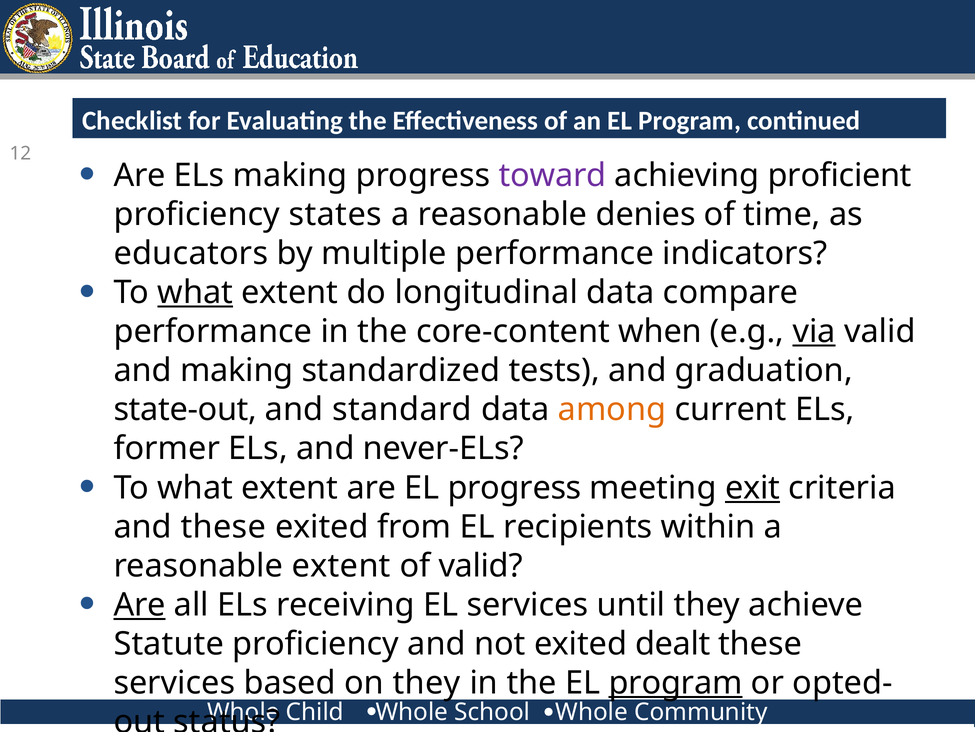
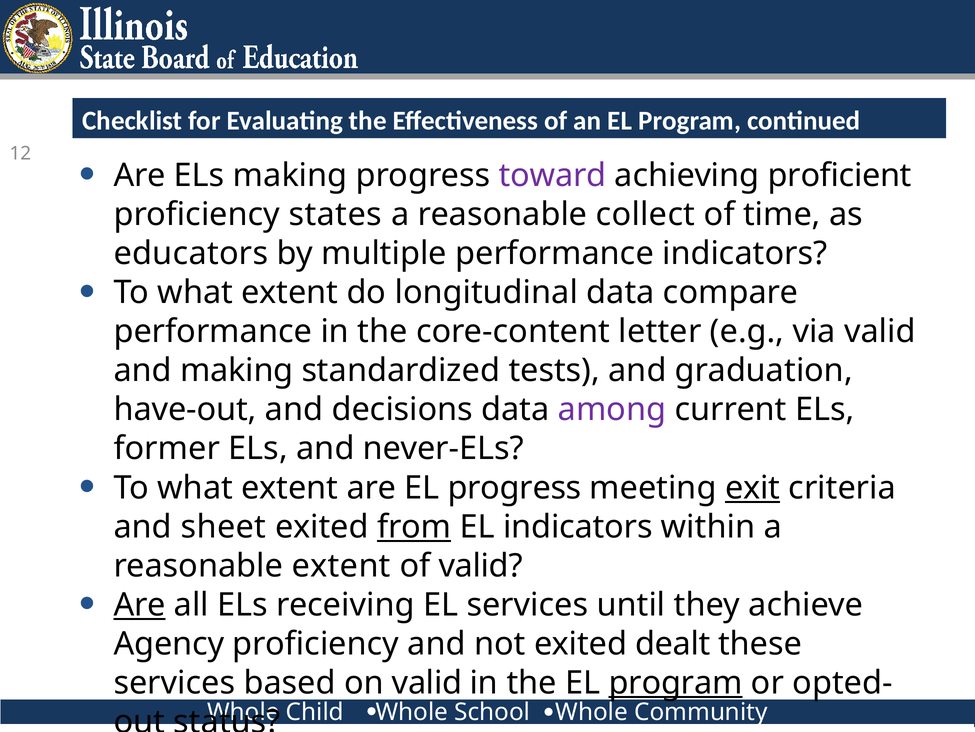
denies: denies -> collect (645, 214)
what underline: present -> none (195, 292)
when: when -> letter (660, 331)
via underline: present -> none (814, 331)
state-out: state-out -> have-out (185, 409)
standard: standard -> decisions (402, 409)
among colour: orange -> purple (612, 409)
and these: these -> sheet (223, 526)
from underline: none -> present (414, 526)
EL recipients: recipients -> indicators (578, 526)
Statute: Statute -> Agency (169, 643)
on they: they -> valid (427, 682)
